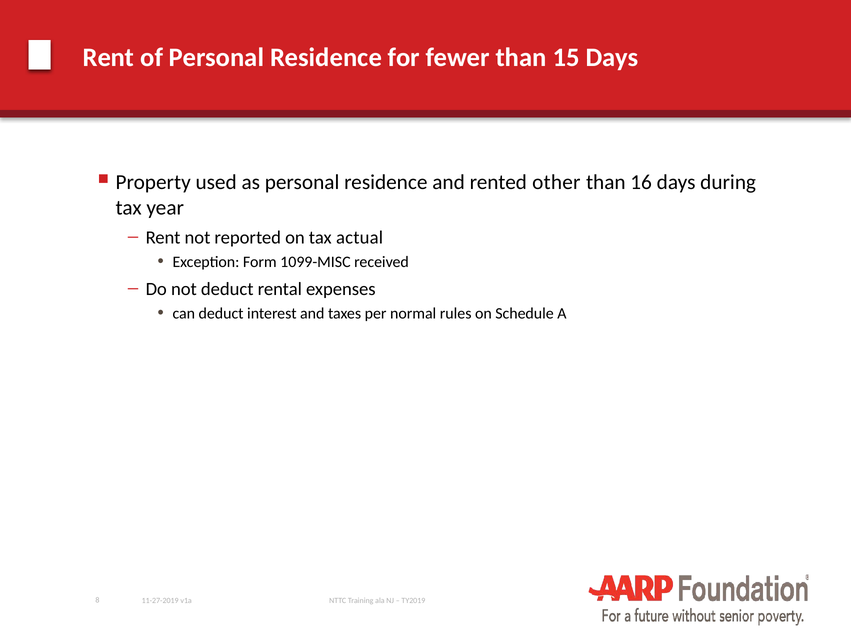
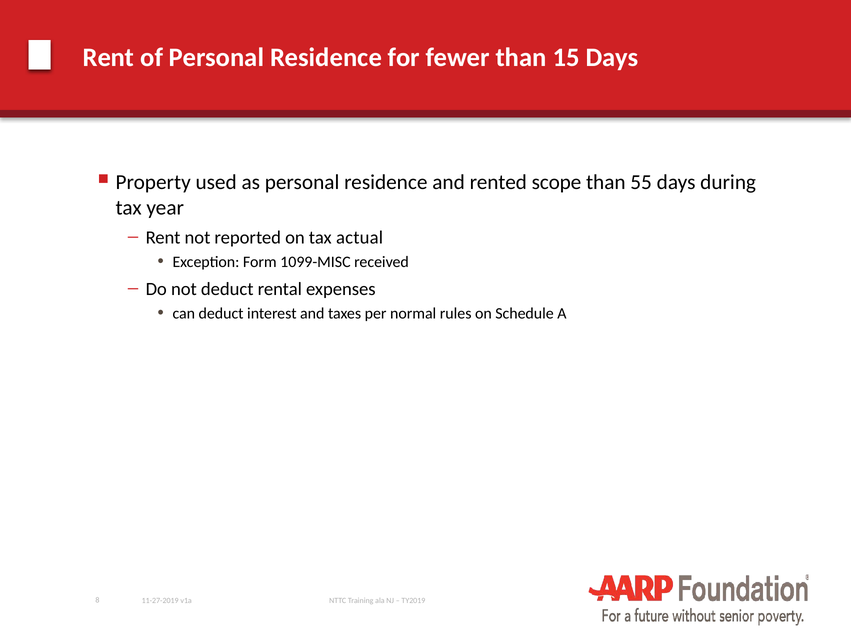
other: other -> scope (556, 182)
16: 16 -> 55 (641, 182)
